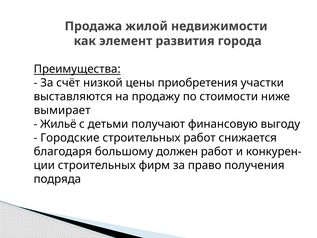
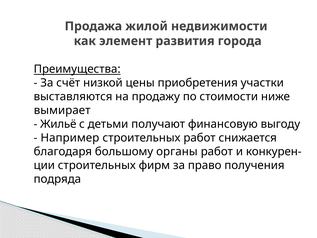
Городские: Городские -> Например (70, 138)
должен: должен -> органы (177, 151)
